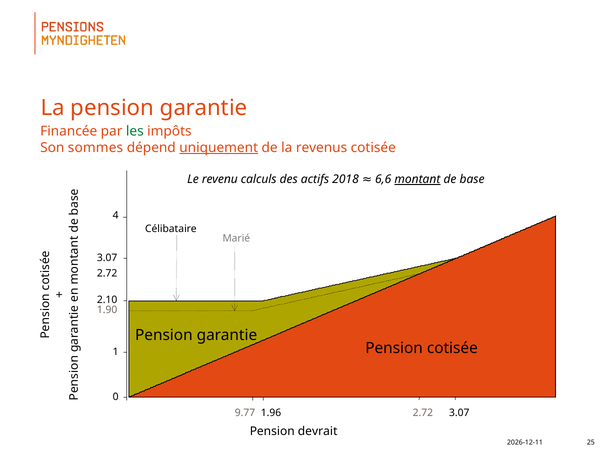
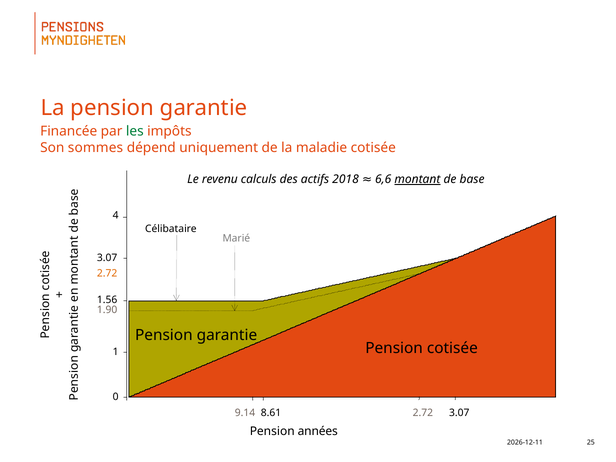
uniquement underline: present -> none (219, 148)
revenus: revenus -> maladie (322, 148)
2.72 colour: black -> orange (107, 273)
2.10: 2.10 -> 1.56 (107, 300)
9.77: 9.77 -> 9.14 (245, 413)
1.96: 1.96 -> 8.61 (271, 413)
devrait: devrait -> années (318, 431)
